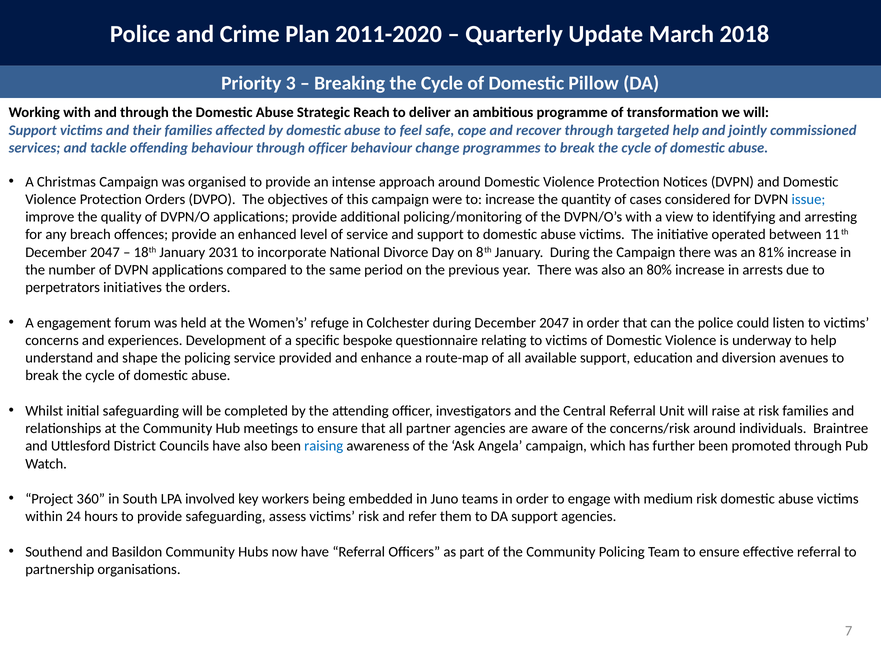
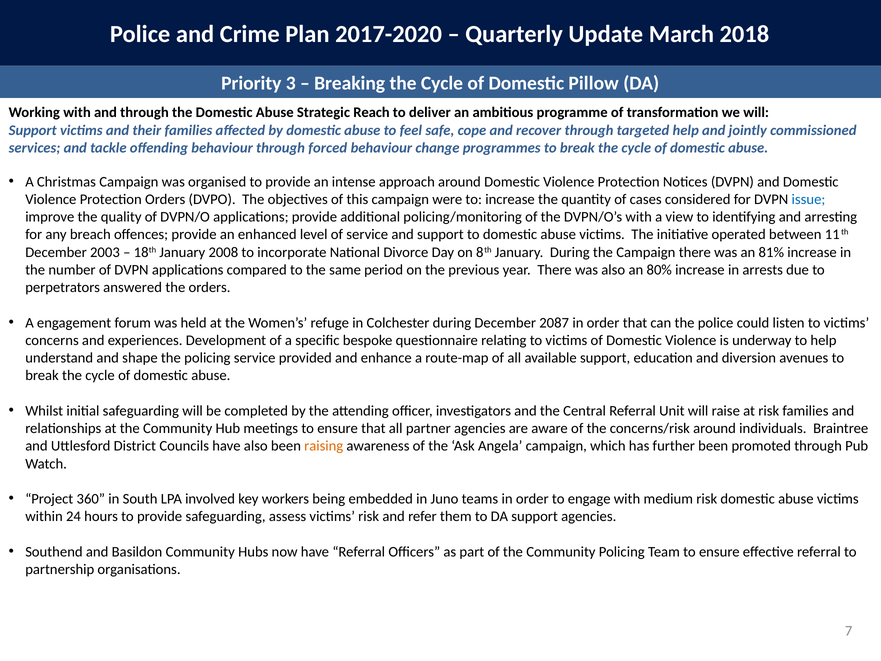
2011-2020: 2011-2020 -> 2017-2020 (389, 34)
through officer: officer -> forced (328, 148)
2047: 2047 -> 2003 (105, 252)
2031: 2031 -> 2008 (223, 252)
initiatives: initiatives -> answered (133, 287)
during December 2047: 2047 -> 2087 (554, 323)
raising colour: blue -> orange (324, 446)
